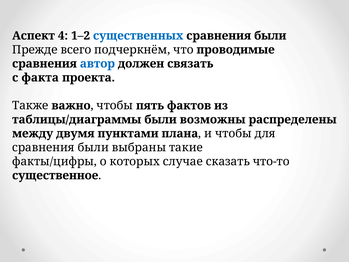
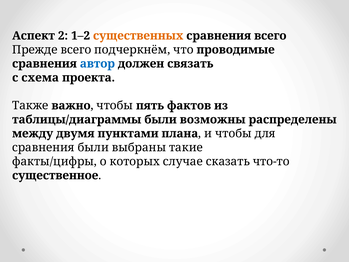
4: 4 -> 2 (63, 36)
существенных colour: blue -> orange (138, 36)
были: были -> всего (270, 36)
факта: факта -> схема (40, 78)
